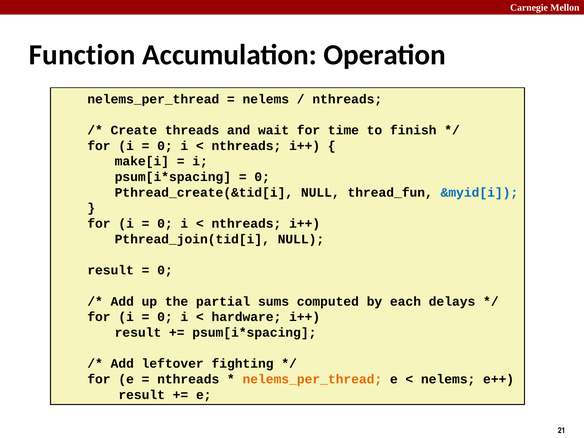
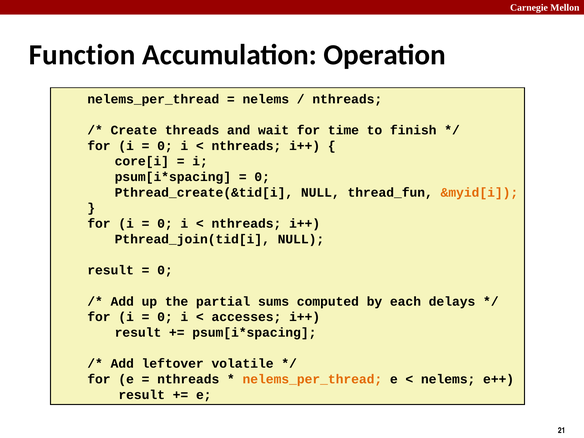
make[i: make[i -> core[i (142, 161)
&myid[i colour: blue -> orange (479, 192)
hardware: hardware -> accesses (246, 317)
fighting: fighting -> volatile (243, 364)
